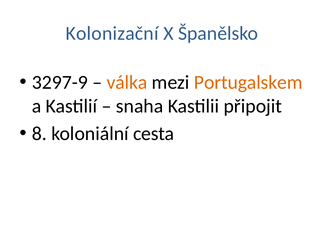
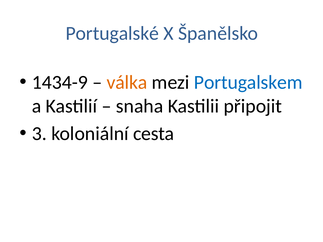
Kolonizační: Kolonizační -> Portugalské (112, 33)
3297-9: 3297-9 -> 1434-9 (60, 83)
Portugalskem colour: orange -> blue (248, 83)
8: 8 -> 3 (39, 134)
